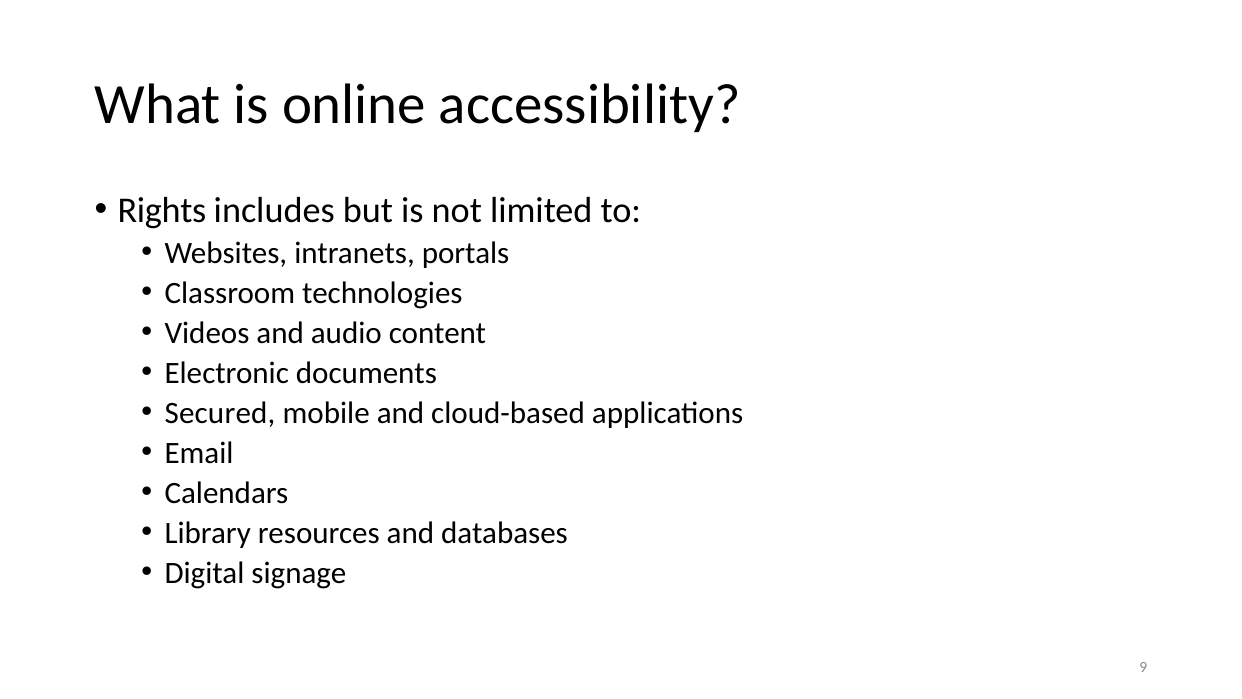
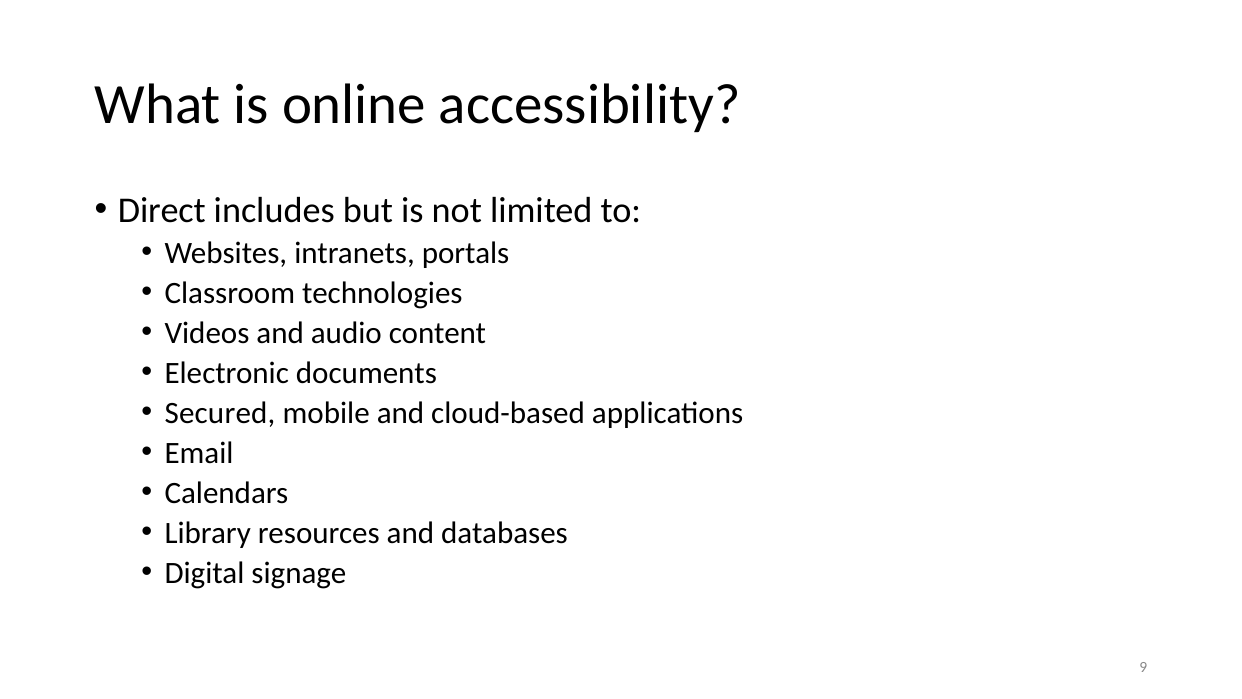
Rights: Rights -> Direct (162, 210)
